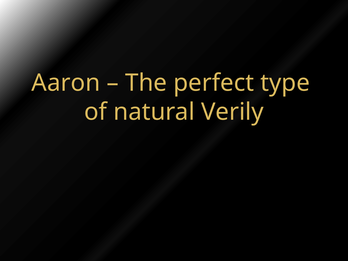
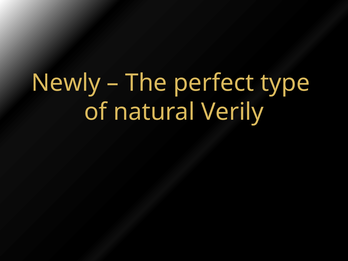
Aaron: Aaron -> Newly (66, 83)
